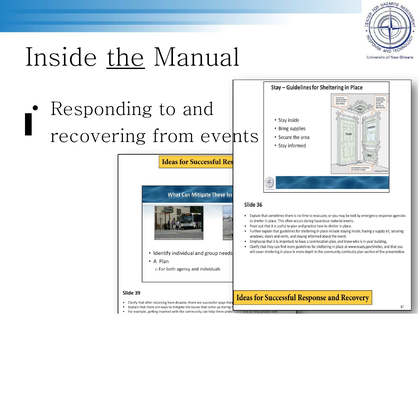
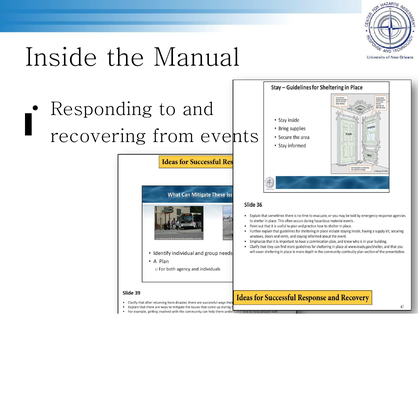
the underline: present -> none (126, 57)
